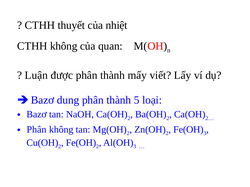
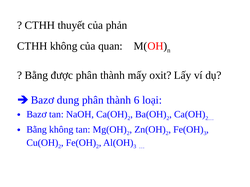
nhiệt: nhiệt -> phản (117, 25)
Luận: Luận -> Bằng (36, 75)
viết: viết -> oxit (160, 75)
5: 5 -> 6 (137, 100)
Phân: Phân -> Bằng (37, 130)
